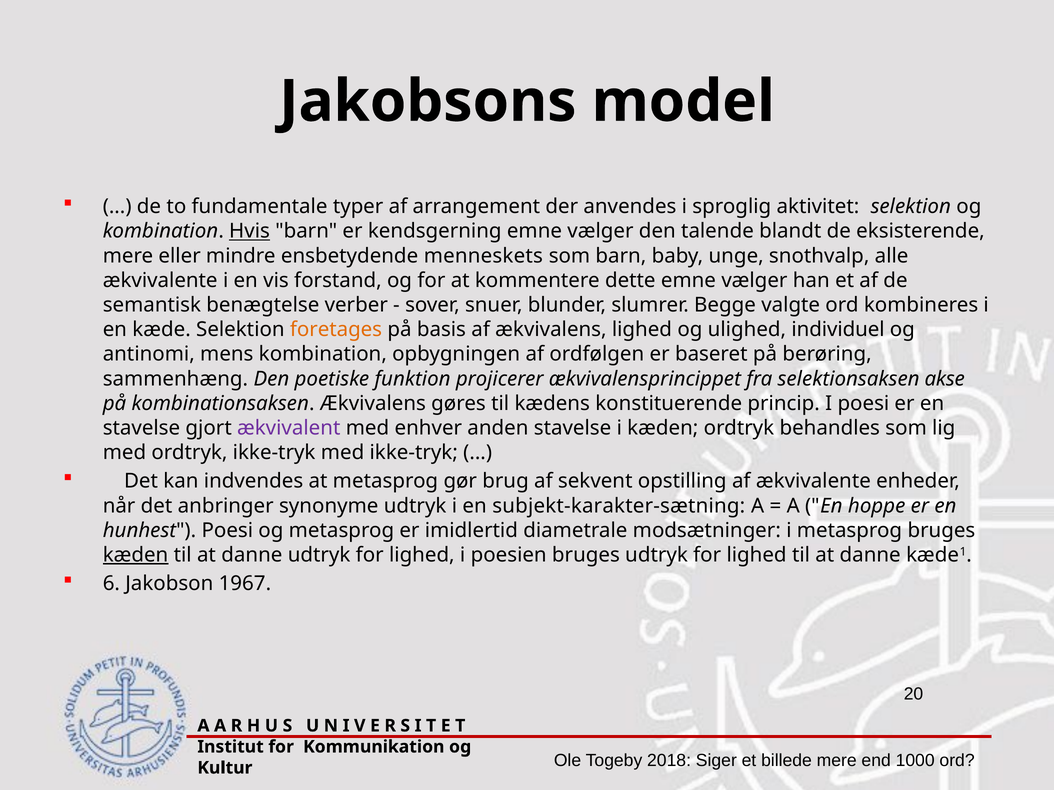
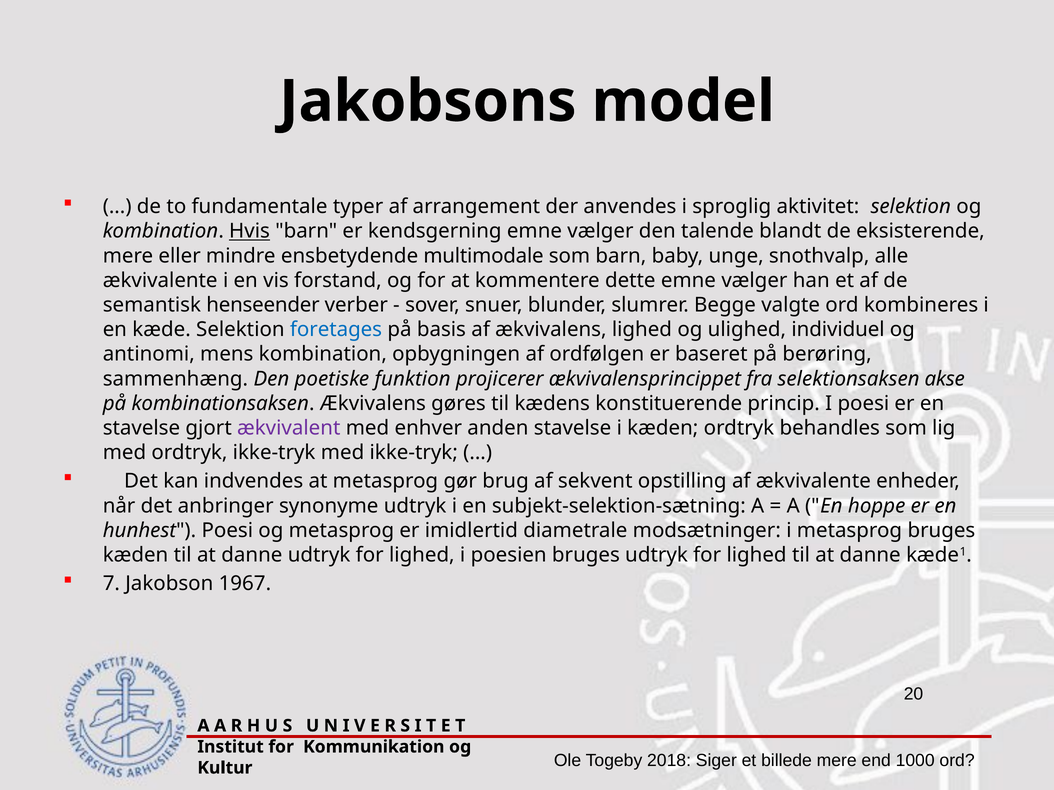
menneskets: menneskets -> multimodale (484, 256)
benægtelse: benægtelse -> henseender (263, 305)
foretages colour: orange -> blue (336, 330)
subjekt-karakter-sætning: subjekt-karakter-sætning -> subjekt-selektion-sætning (619, 506)
kæden underline: present -> none (136, 555)
6: 6 -> 7 (111, 584)
